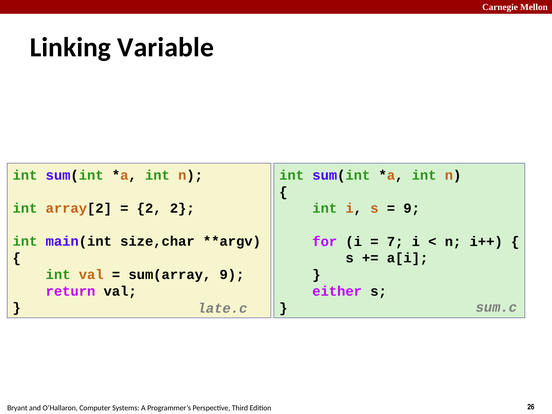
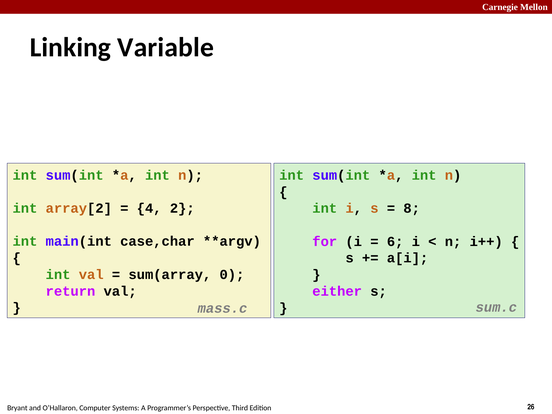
2: 2 -> 4 (149, 208)
9: 9 -> 8 (412, 208)
size,char: size,char -> case,char (157, 241)
7: 7 -> 6 (395, 242)
sum(array 9: 9 -> 0 (232, 275)
late.c: late.c -> mass.c (222, 308)
